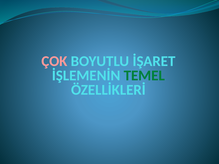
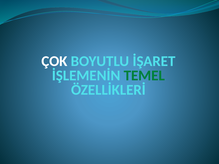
ÇOK colour: pink -> white (54, 61)
